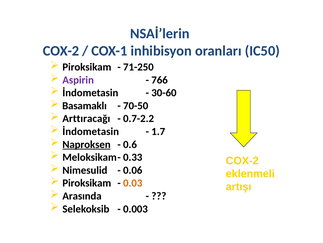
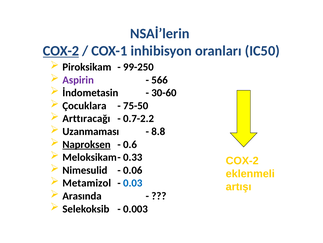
COX-2 underline: none -> present (61, 51)
71-250: 71-250 -> 99-250 (138, 67)
766: 766 -> 566 (160, 80)
Basamaklı: Basamaklı -> Çocuklara (84, 105)
70-50: 70-50 -> 75-50 (136, 105)
İndometasin: İndometasin -> Uzanmaması (91, 131)
1.7: 1.7 -> 8.8 (158, 131)
Piroksikam: Piroksikam -> Metamizol (87, 183)
0.03 colour: orange -> blue (133, 183)
